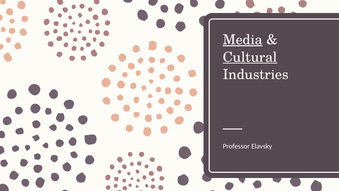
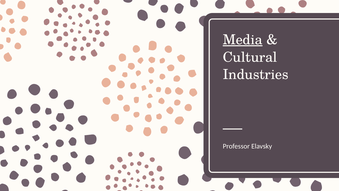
Cultural underline: present -> none (250, 57)
